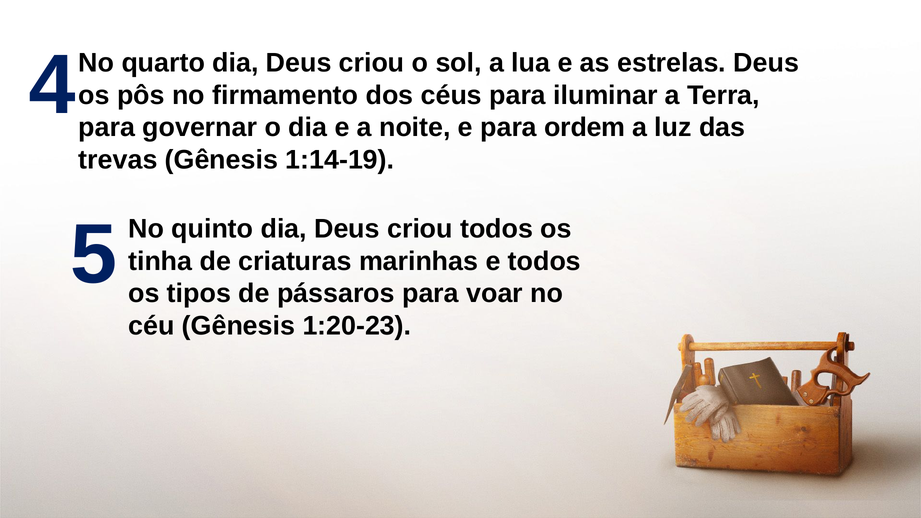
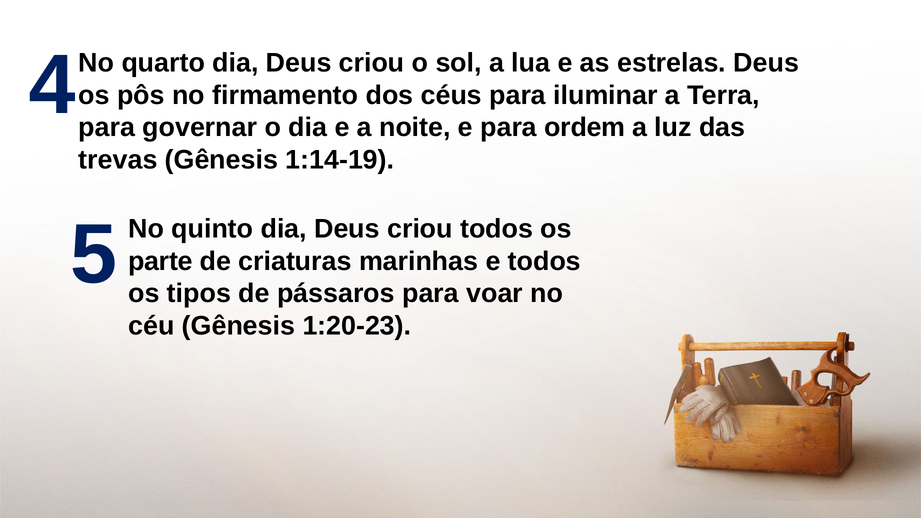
tinha: tinha -> parte (160, 261)
